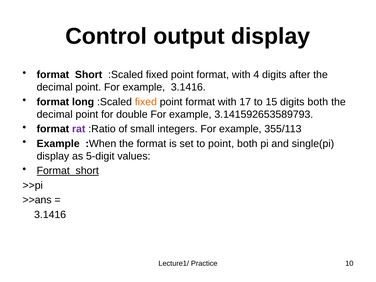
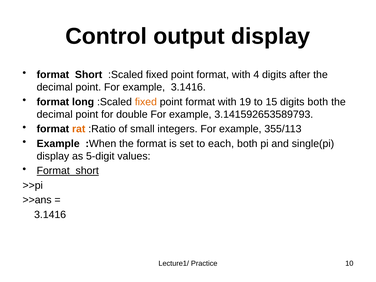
17: 17 -> 19 (245, 102)
rat colour: purple -> orange (79, 129)
to point: point -> each (221, 144)
